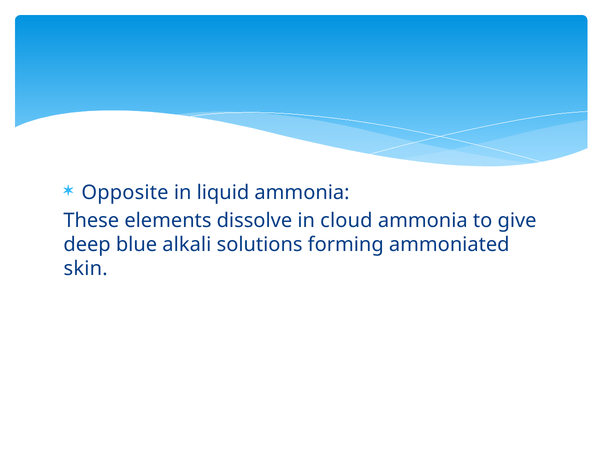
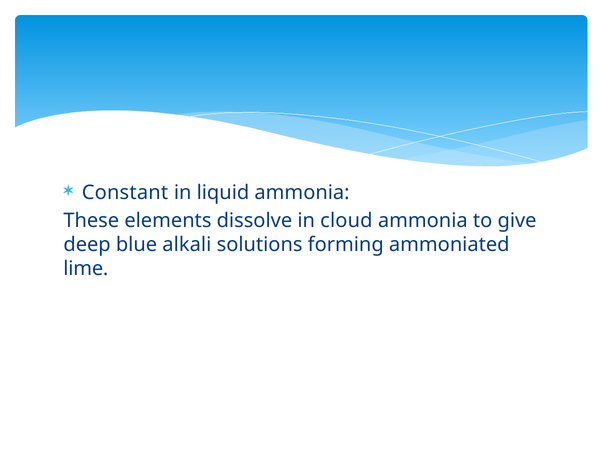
Opposite: Opposite -> Constant (125, 193)
skin: skin -> lime (86, 269)
